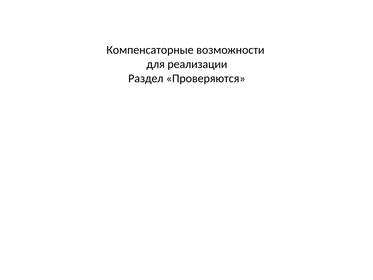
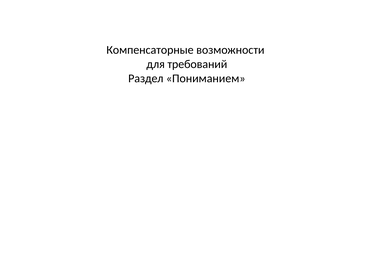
реализации: реализации -> требований (197, 64)
Проверяются: Проверяются -> Пониманием (206, 78)
